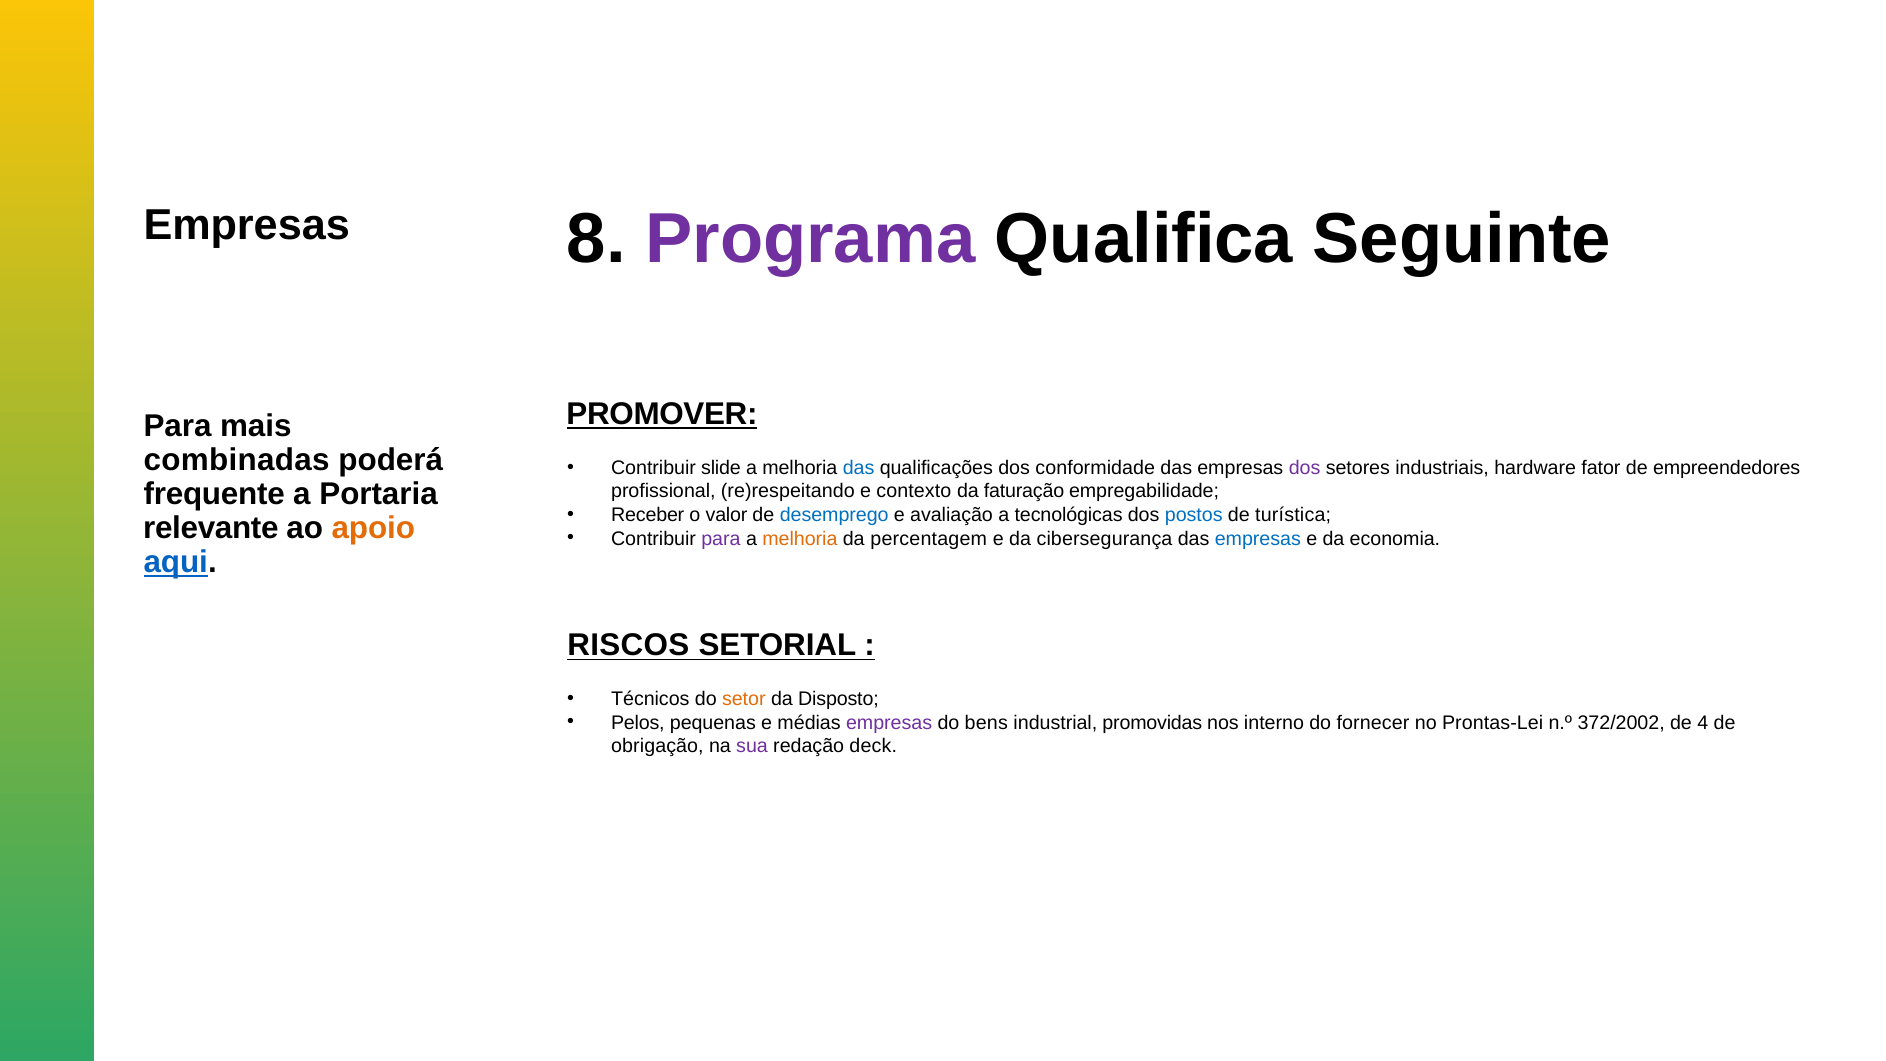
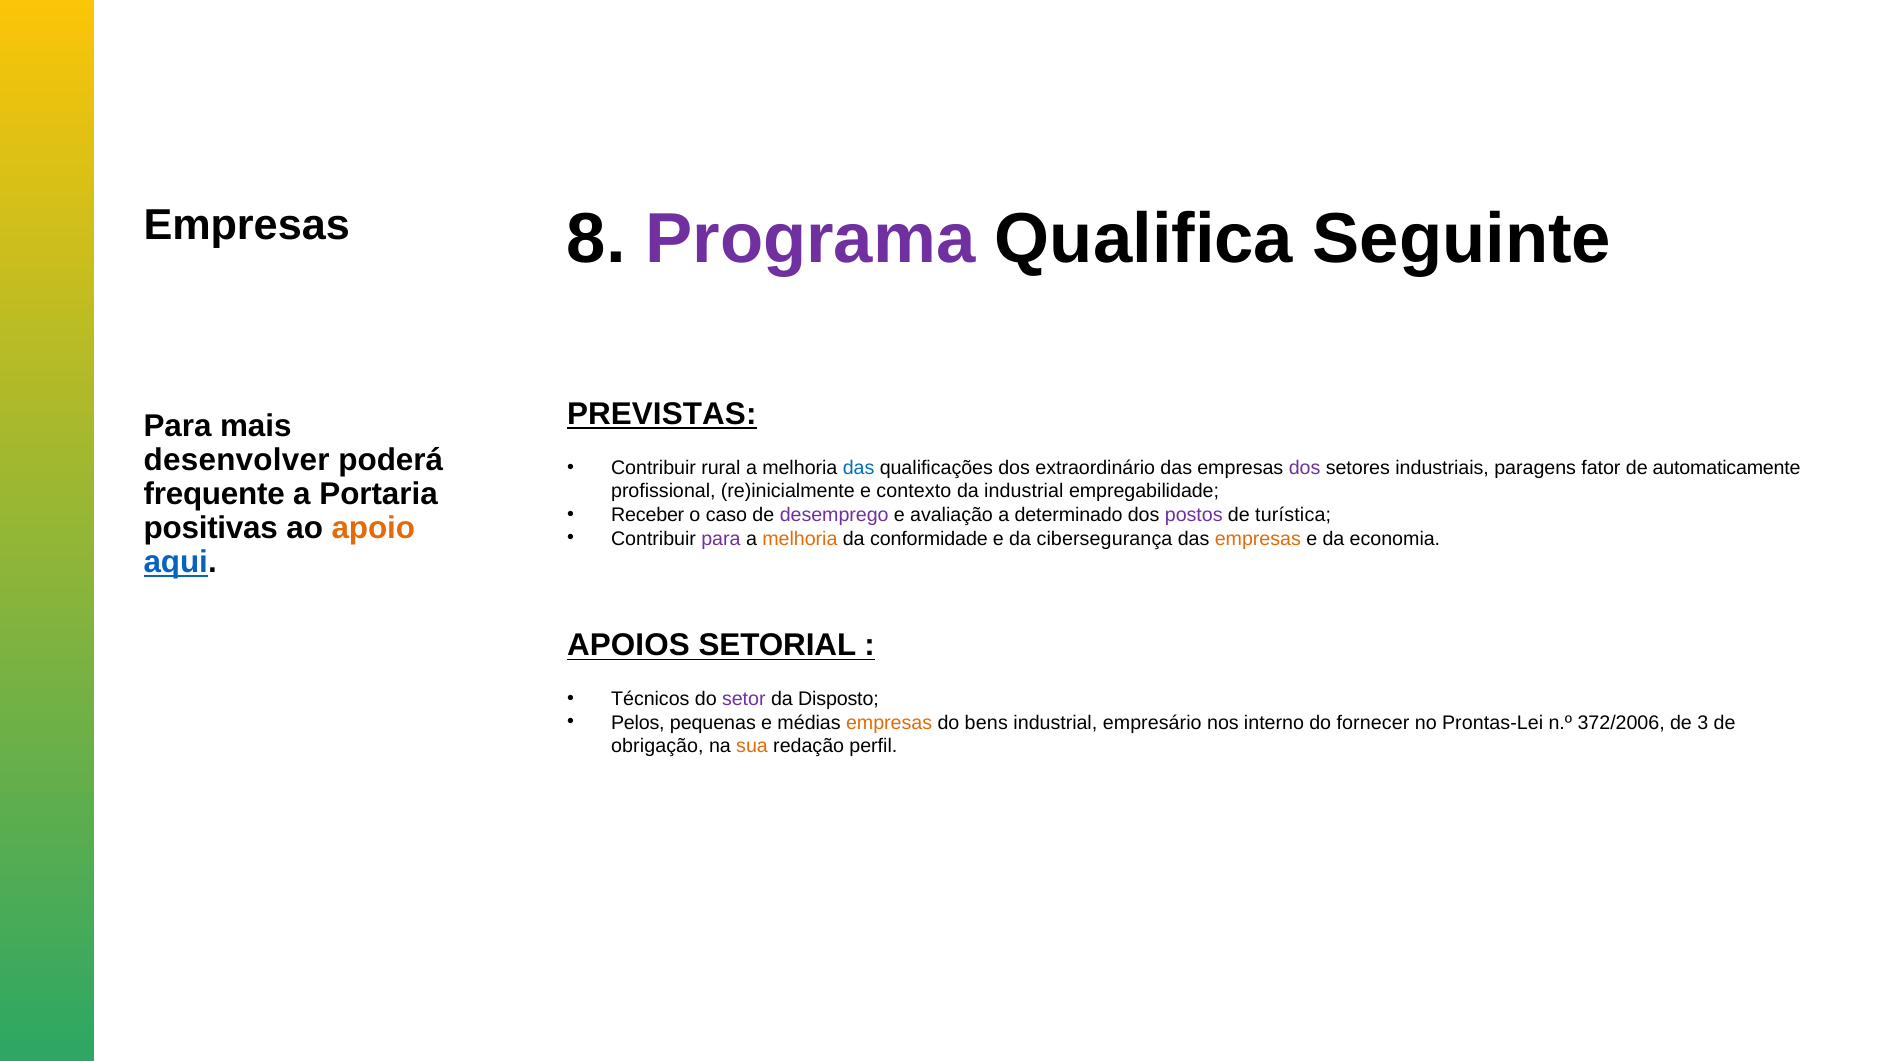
PROMOVER: PROMOVER -> PREVISTAS (662, 414)
combinadas: combinadas -> desenvolver (237, 460)
slide: slide -> rural (721, 468)
conformidade: conformidade -> extraordinário (1095, 468)
hardware: hardware -> paragens (1535, 468)
empreendedores: empreendedores -> automaticamente (1727, 468)
re)respeitando: re)respeitando -> re)inicialmente (788, 491)
da faturação: faturação -> industrial (1024, 491)
valor: valor -> caso (726, 515)
desemprego colour: blue -> purple (834, 515)
tecnológicas: tecnológicas -> determinado (1069, 515)
postos colour: blue -> purple (1194, 515)
relevante: relevante -> positivas (211, 528)
percentagem: percentagem -> conformidade (929, 539)
empresas colour: blue -> orange (1258, 539)
RISCOS: RISCOS -> APOIOS (628, 645)
setor colour: orange -> purple (744, 699)
empresas colour: purple -> orange (889, 722)
promovidas: promovidas -> empresário (1152, 722)
372/2002: 372/2002 -> 372/2006 (1621, 722)
4: 4 -> 3 (1703, 722)
sua colour: purple -> orange (752, 746)
deck: deck -> perfil (873, 746)
